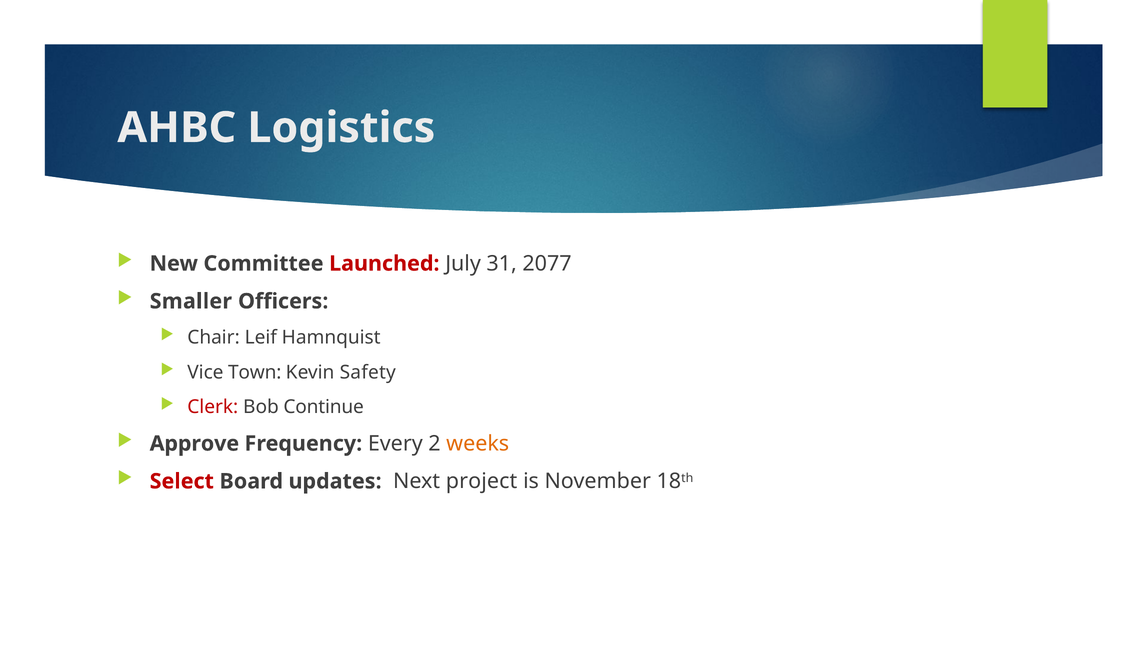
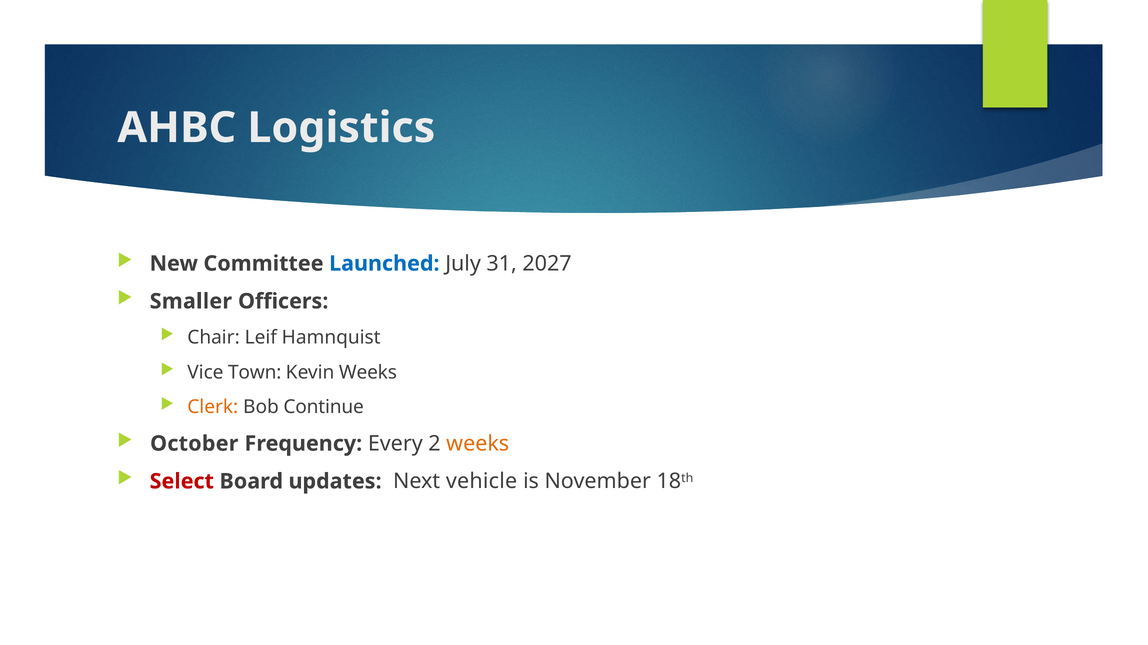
Launched colour: red -> blue (384, 264)
2077: 2077 -> 2027 (547, 264)
Kevin Safety: Safety -> Weeks (368, 373)
Clerk colour: red -> orange (213, 408)
Approve: Approve -> October (194, 444)
project: project -> vehicle (482, 482)
